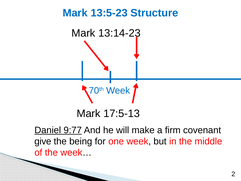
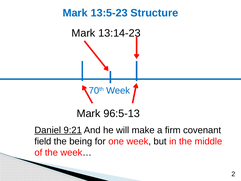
17:5-13: 17:5-13 -> 96:5-13 (122, 113)
9:77: 9:77 -> 9:21 (73, 130)
give: give -> field (43, 141)
